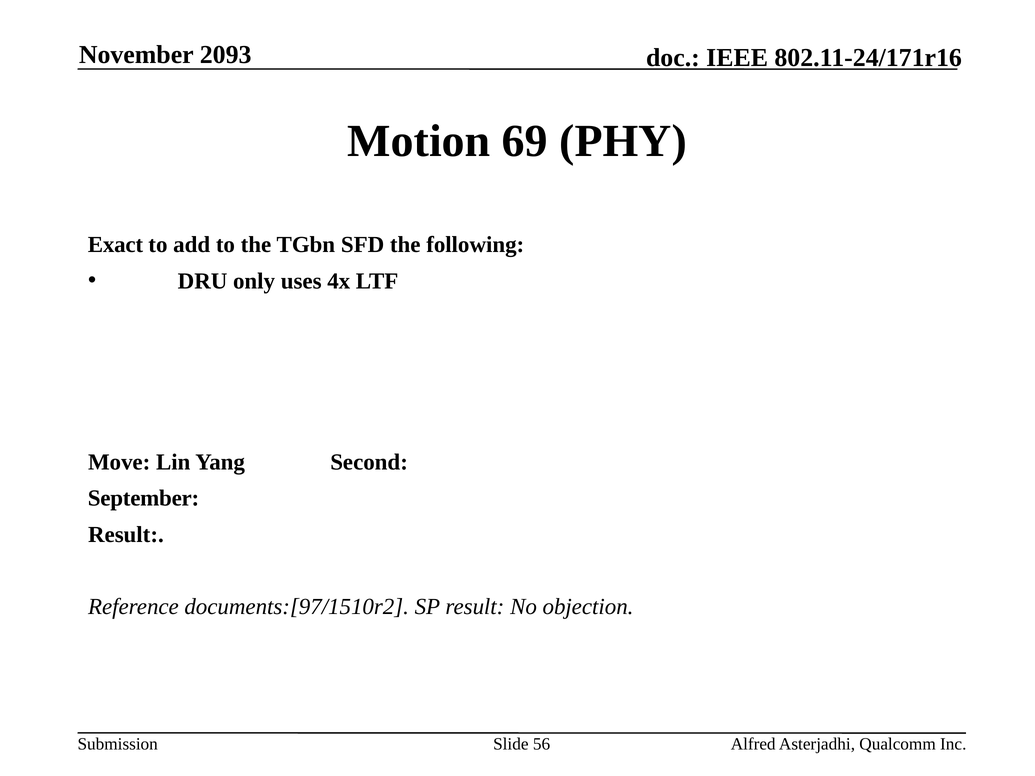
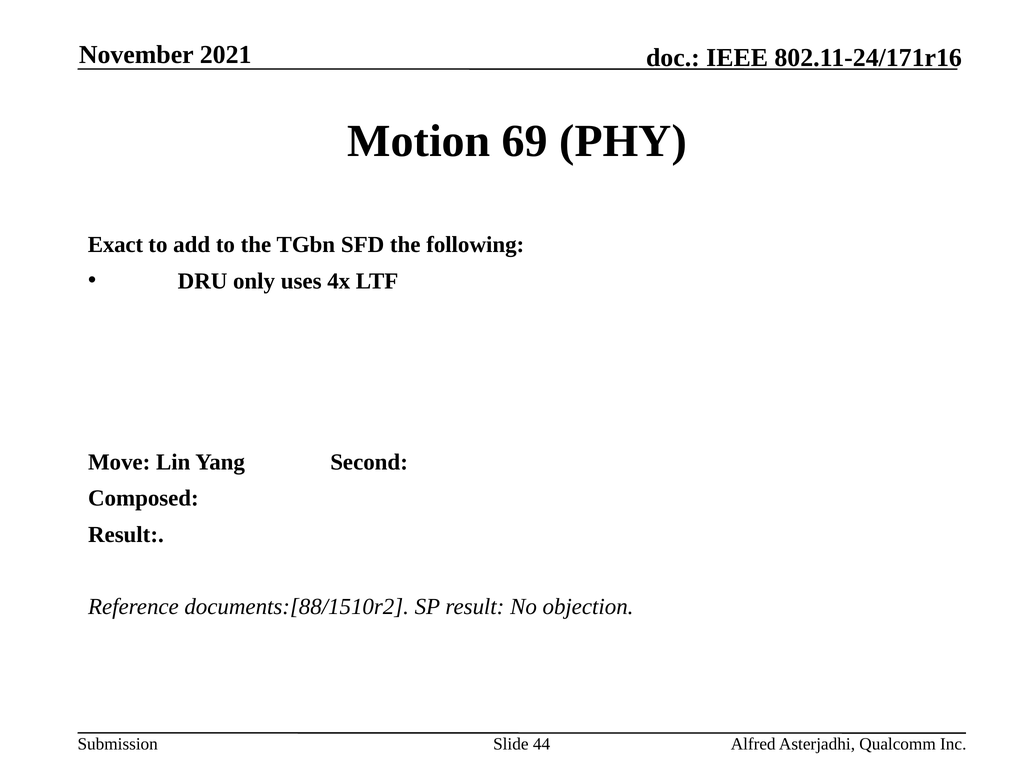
2093: 2093 -> 2021 (226, 55)
September: September -> Composed (143, 498)
documents:[97/1510r2: documents:[97/1510r2 -> documents:[88/1510r2 (297, 607)
56: 56 -> 44 (542, 744)
